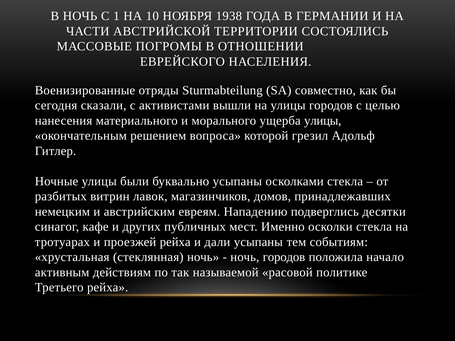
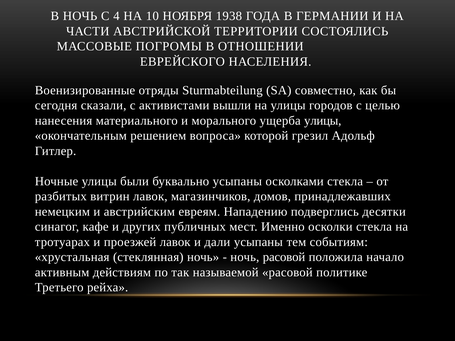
1: 1 -> 4 (116, 16)
проезжей рейха: рейха -> лавок (175, 242)
ночь городов: городов -> расовой (284, 257)
